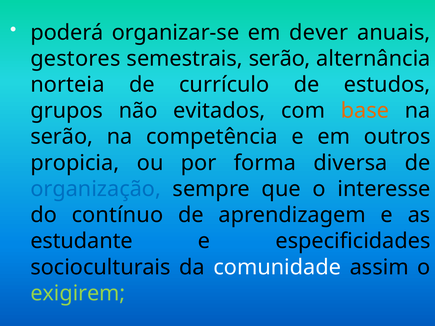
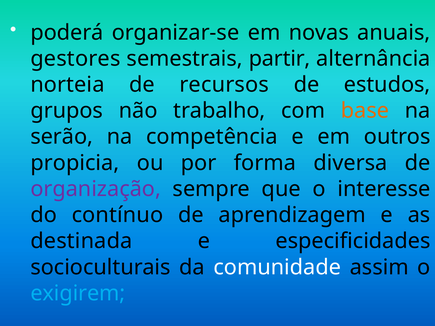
dever: dever -> novas (319, 33)
semestrais serão: serão -> partir (280, 59)
currículo: currículo -> recursos (224, 85)
evitados: evitados -> trabalho (219, 111)
organização colour: blue -> purple (96, 189)
estudante: estudante -> destinada (81, 241)
exigirem colour: light green -> light blue (78, 294)
